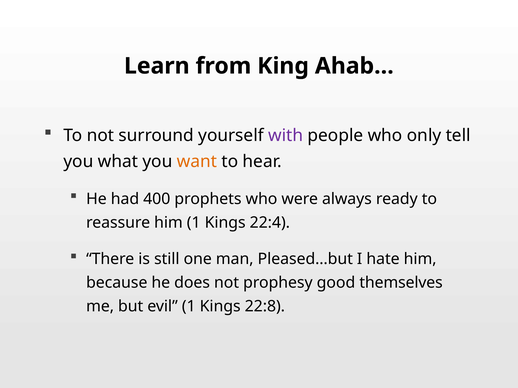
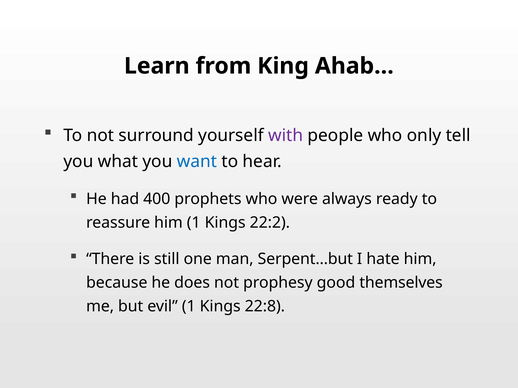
want colour: orange -> blue (197, 162)
22:4: 22:4 -> 22:2 (270, 223)
Pleased…but: Pleased…but -> Serpent…but (305, 259)
